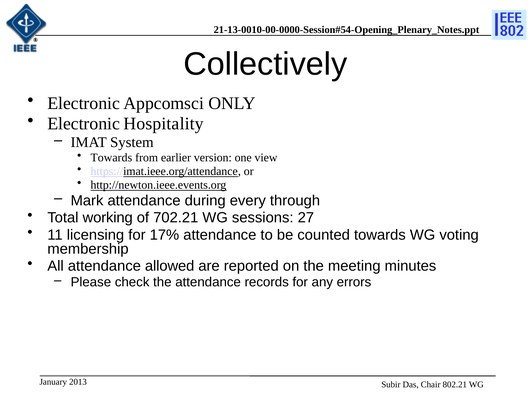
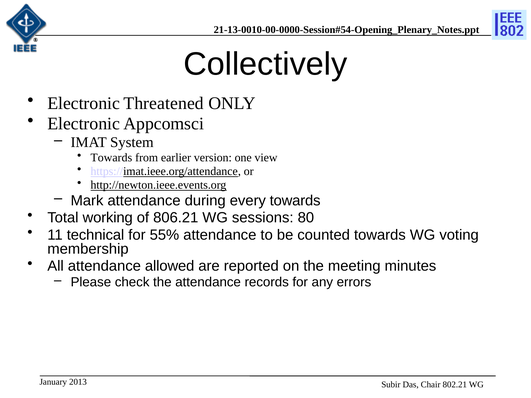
Appcomsci: Appcomsci -> Threatened (164, 103)
Hospitality: Hospitality -> Appcomsci (164, 124)
every through: through -> towards (295, 201)
702.21: 702.21 -> 806.21 (176, 218)
27: 27 -> 80 (306, 218)
licensing: licensing -> technical (96, 235)
17%: 17% -> 55% (164, 235)
